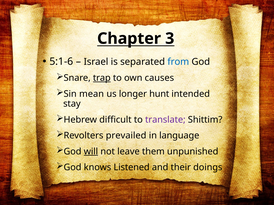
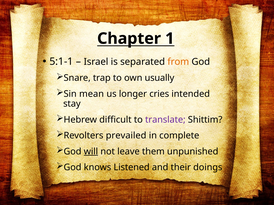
3: 3 -> 1 (170, 39)
5:1-6: 5:1-6 -> 5:1-1 (61, 62)
from colour: blue -> orange (178, 62)
trap underline: present -> none (102, 78)
causes: causes -> usually (159, 78)
hunt: hunt -> cries (159, 94)
language: language -> complete (179, 136)
